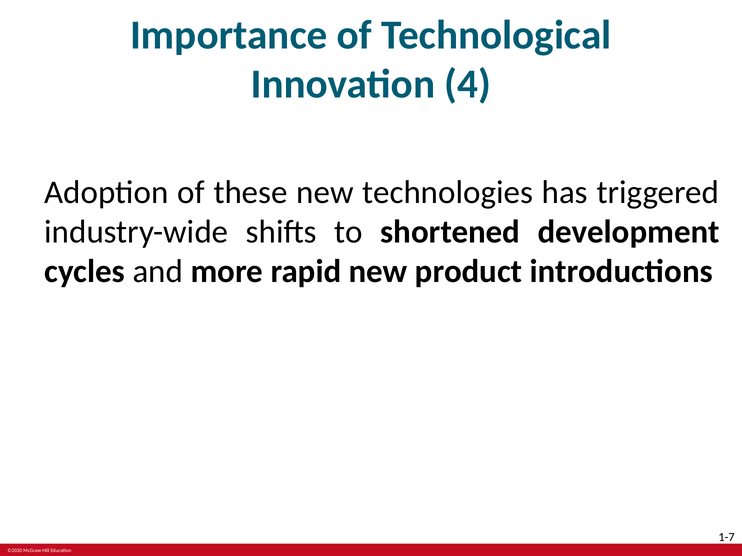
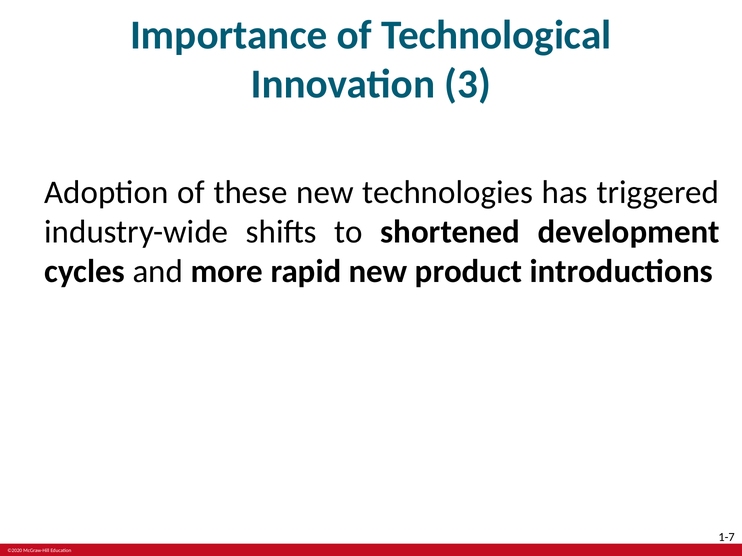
4: 4 -> 3 (468, 84)
